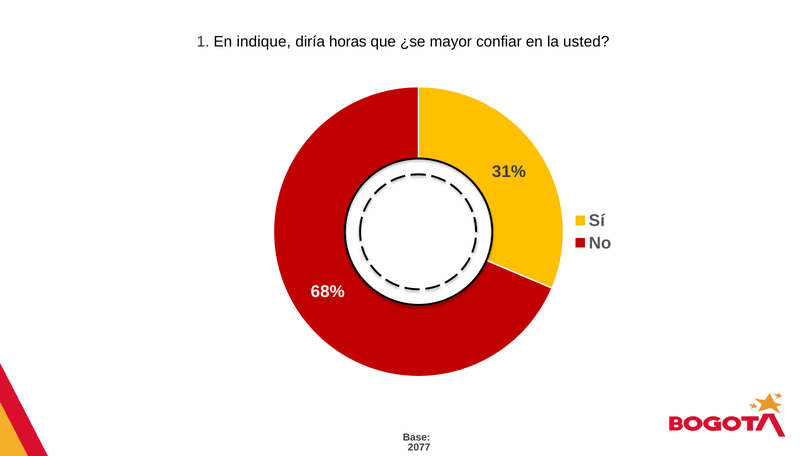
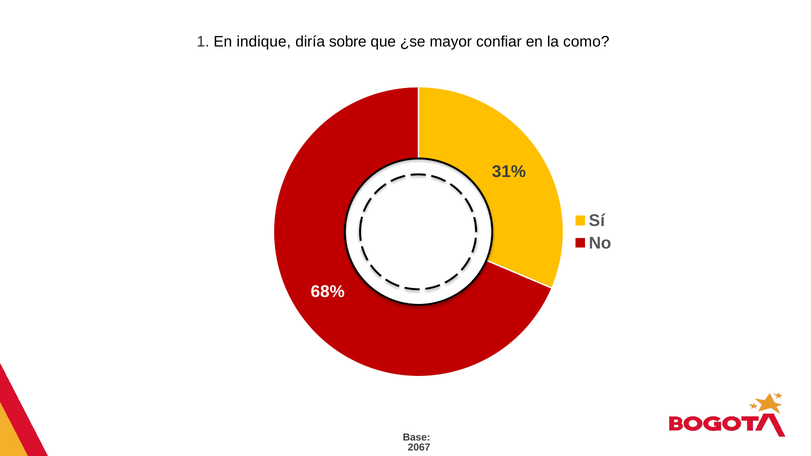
horas: horas -> sobre (348, 42)
usted: usted -> como (586, 42)
2077: 2077 -> 2067 (419, 448)
